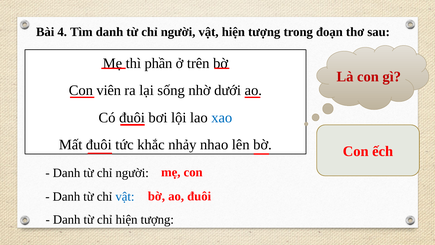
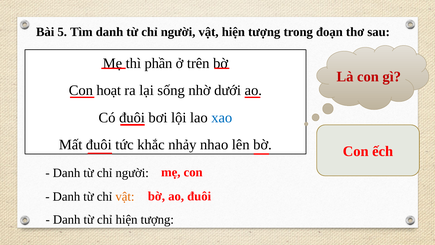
4: 4 -> 5 (62, 32)
viên: viên -> hoạt (109, 90)
vật colour: blue -> orange (125, 196)
